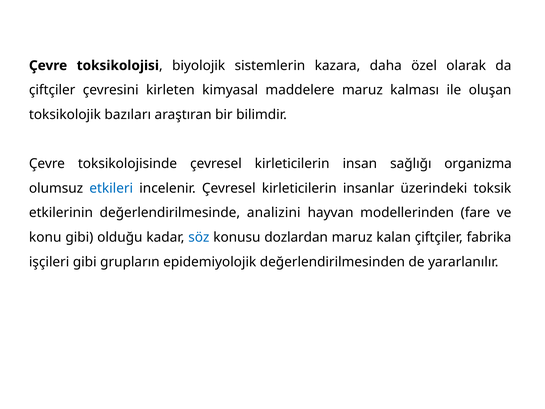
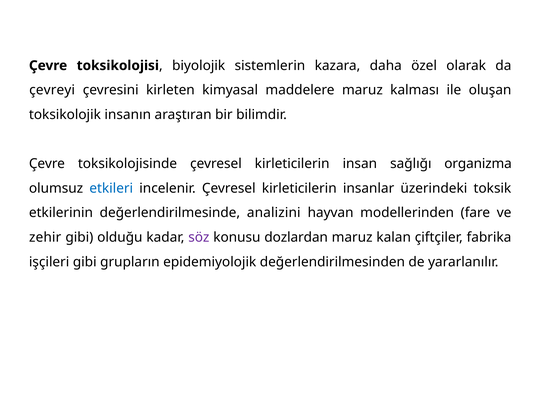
çiftçiler: çiftçiler -> çevreyi (52, 90)
bazıları: bazıları -> insanın (128, 115)
konu: konu -> zehir (45, 237)
söz colour: blue -> purple (199, 237)
